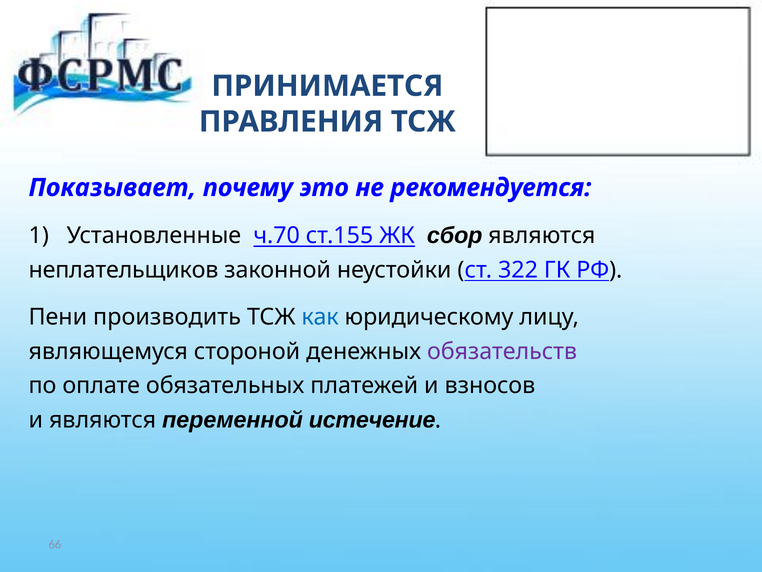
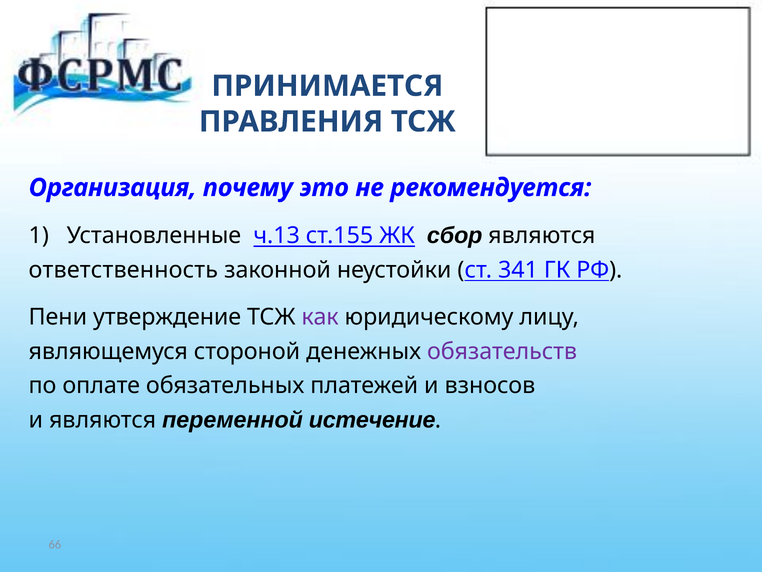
Показывает: Показывает -> Организация (112, 188)
ч.70: ч.70 -> ч.13 (277, 236)
неплательщиков: неплательщиков -> ответственность (123, 270)
322: 322 -> 341 (518, 270)
производить: производить -> утверждение (167, 317)
как colour: blue -> purple (320, 317)
